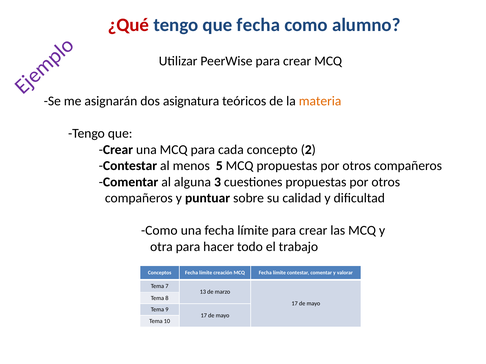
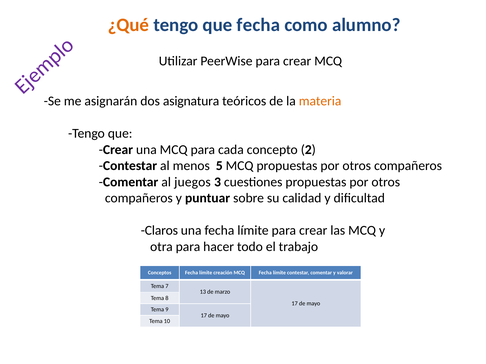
¿Qué colour: red -> orange (129, 25)
alguna: alguna -> juegos (192, 182)
Como: Como -> Claros (159, 231)
